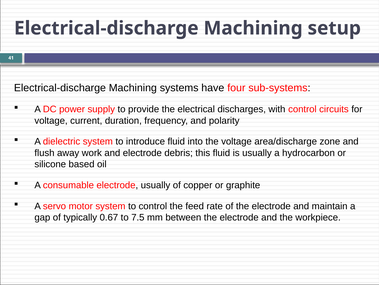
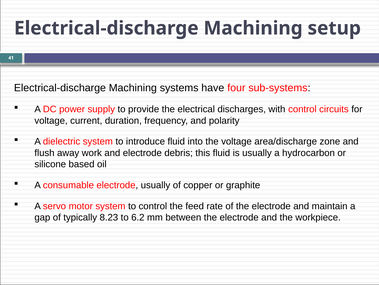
0.67: 0.67 -> 8.23 (109, 217)
7.5: 7.5 -> 6.2 (138, 217)
